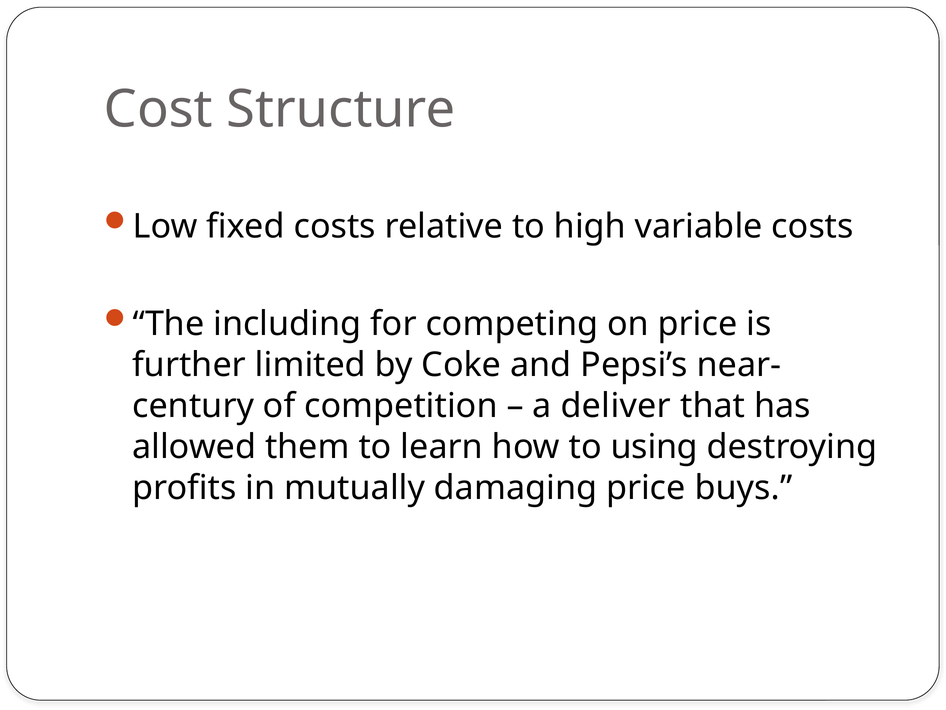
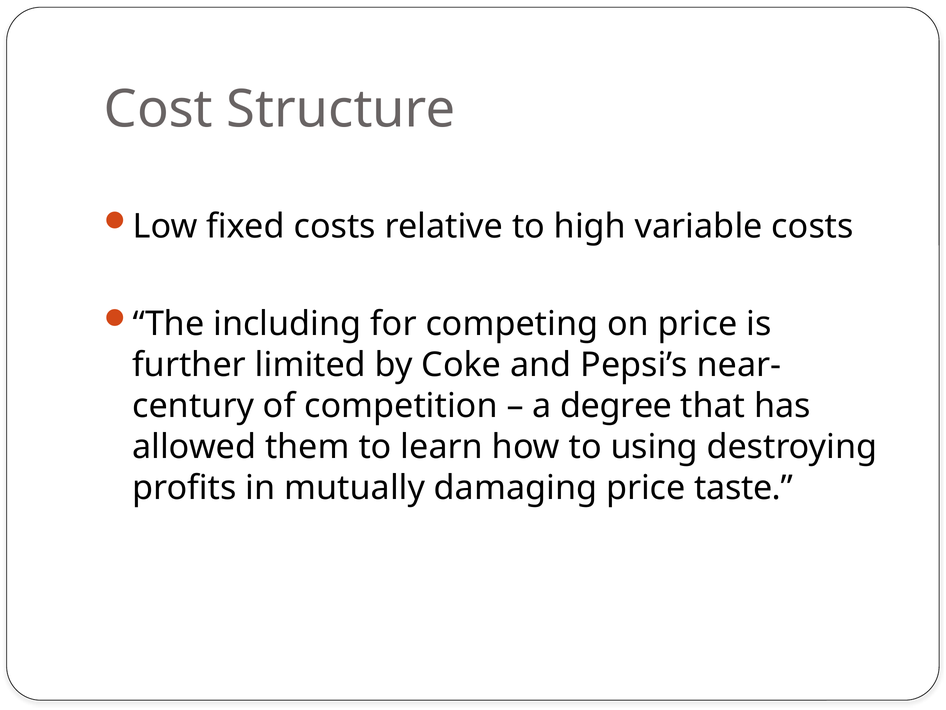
deliver: deliver -> degree (616, 406)
buys: buys -> taste (744, 488)
